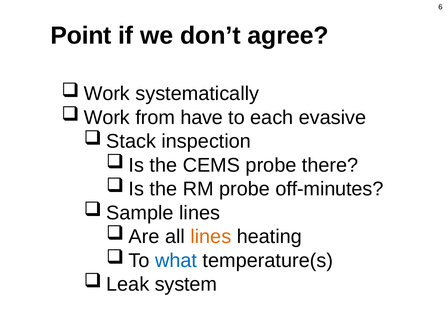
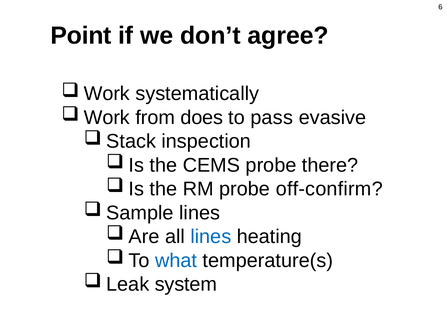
have: have -> does (202, 118)
each: each -> pass (272, 118)
off-minutes: off-minutes -> off-confirm (329, 189)
lines colour: orange -> blue (211, 237)
